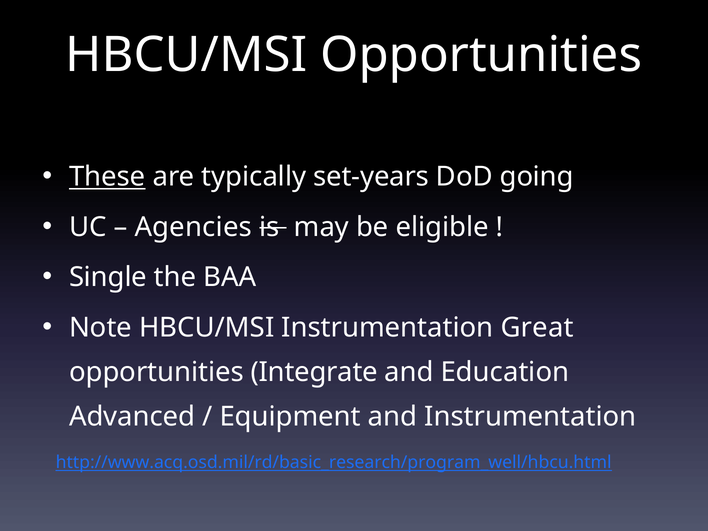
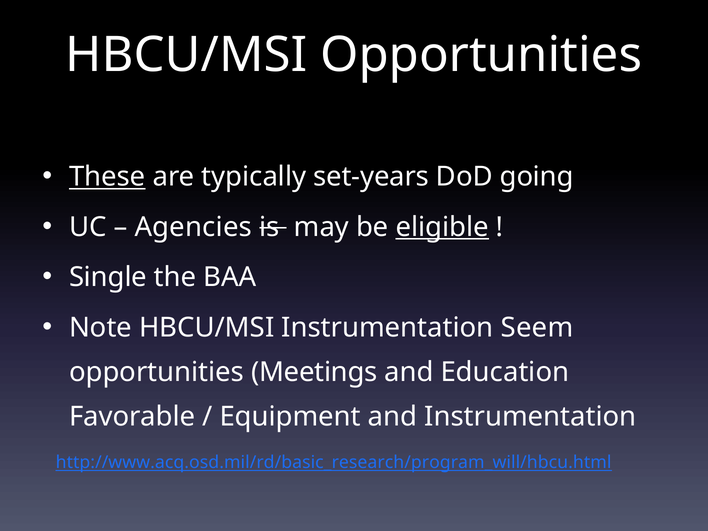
eligible underline: none -> present (442, 227)
Great: Great -> Seem (537, 328)
Integrate: Integrate -> Meetings (314, 372)
Advanced: Advanced -> Favorable (132, 417)
http://www.acq.osd.mil/rd/basic_research/program_well/hbcu.html: http://www.acq.osd.mil/rd/basic_research/program_well/hbcu.html -> http://www.acq.osd.mil/rd/basic_research/program_will/hbcu.html (334, 462)
